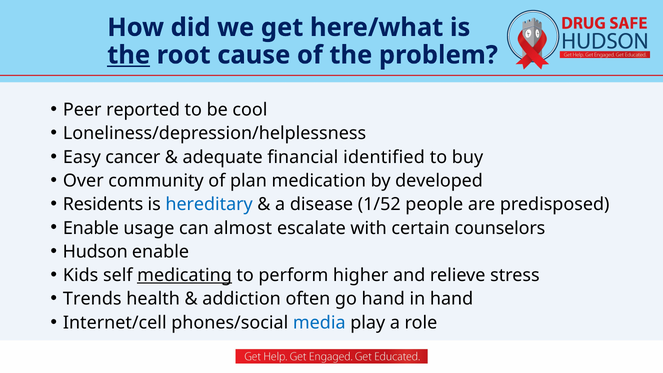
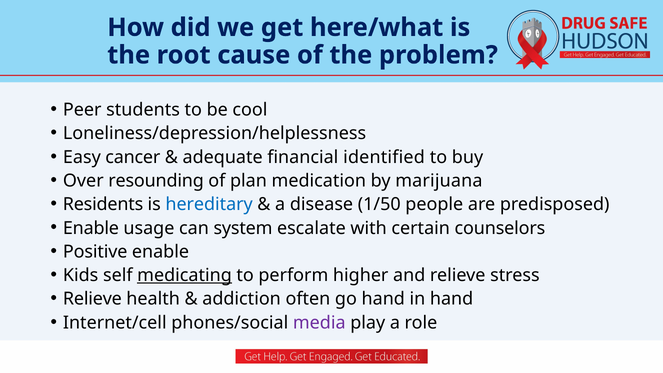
the underline: present -> none (129, 55)
reported: reported -> students (143, 110)
community: community -> resounding (156, 181)
developed: developed -> marijuana (439, 181)
1/52: 1/52 -> 1/50 (379, 204)
almost: almost -> system (243, 228)
Hudson: Hudson -> Positive (95, 252)
Trends: Trends -> Relieve (92, 299)
media colour: blue -> purple (319, 323)
